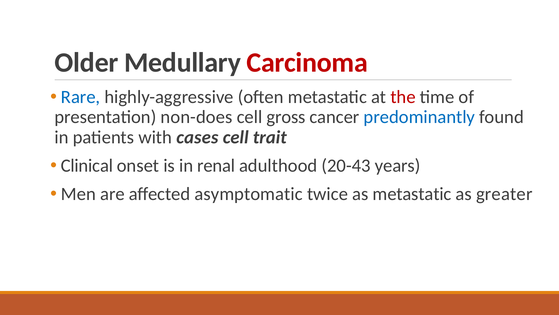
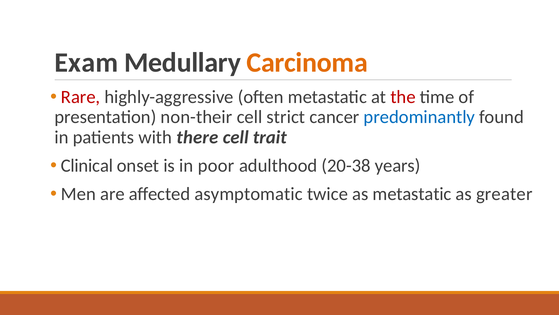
Older: Older -> Exam (86, 63)
Carcinoma colour: red -> orange (307, 63)
Rare colour: blue -> red (81, 97)
non-does: non-does -> non-their (197, 117)
gross: gross -> strict (286, 117)
cases: cases -> there (197, 137)
renal: renal -> poor (216, 165)
20-43: 20-43 -> 20-38 (346, 165)
